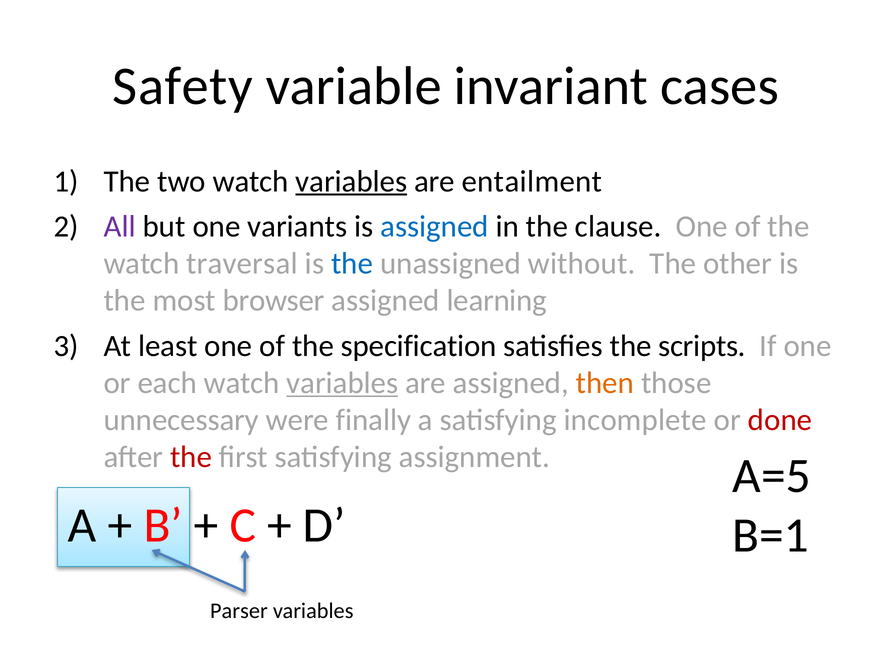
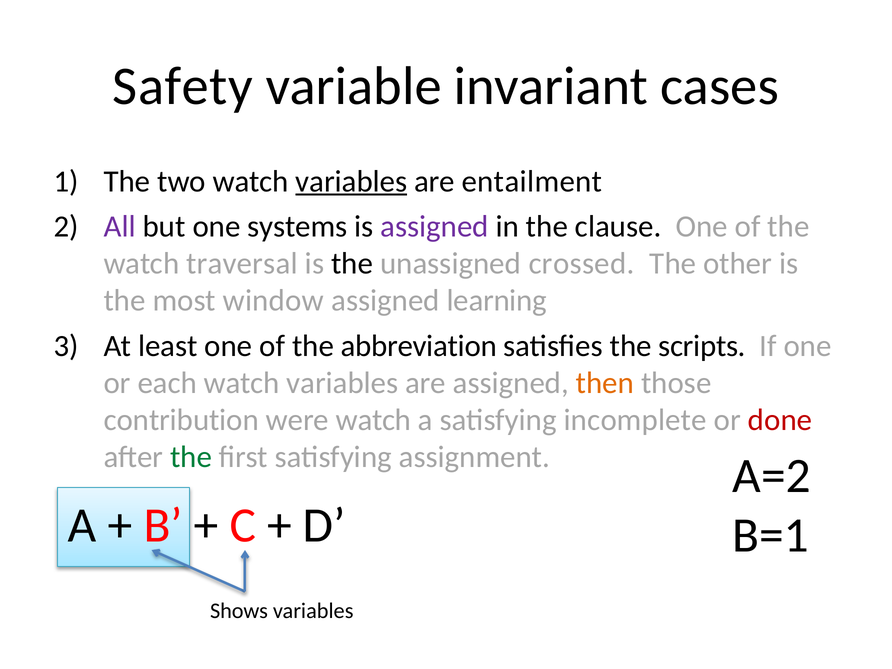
variants: variants -> systems (297, 226)
assigned colour: blue -> purple (434, 226)
the colour: blue -> black (352, 264)
without: without -> crossed (582, 264)
browser: browser -> window (273, 301)
specification: specification -> abbreviation (419, 346)
variables underline: present -> none (342, 383)
unnecessary: unnecessary -> contribution (181, 420)
were finally: finally -> watch (373, 420)
the colour: red -> green (191, 457)
A=5: A=5 -> A=2 (772, 476)
Parser: Parser -> Shows (239, 611)
